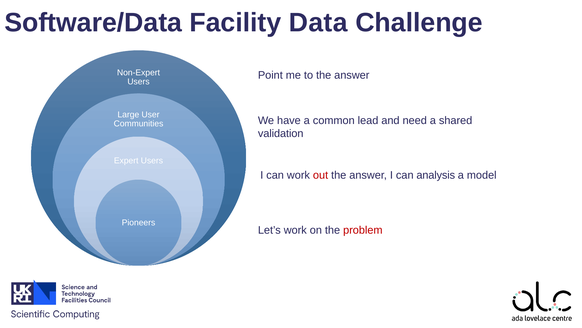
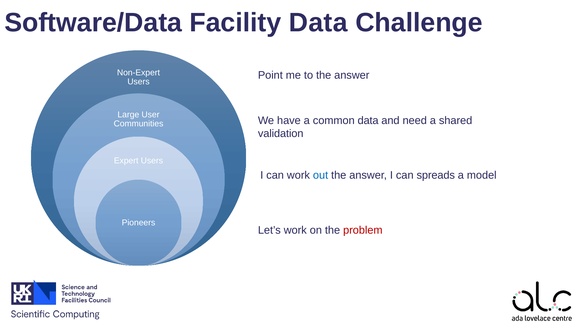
common lead: lead -> data (368, 120)
out colour: red -> blue (321, 175)
analysis: analysis -> spreads (436, 175)
